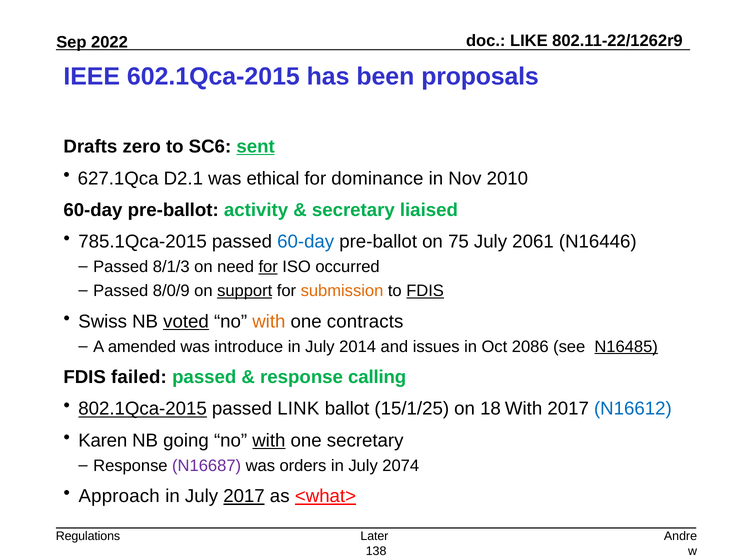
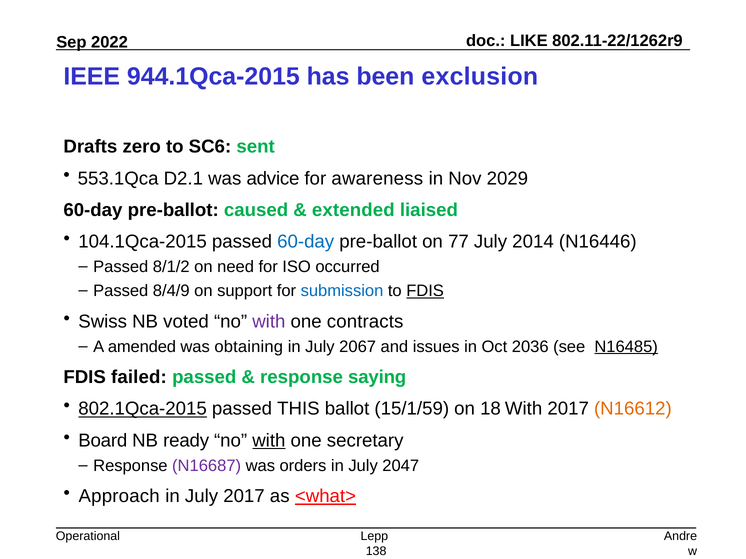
602.1Qca-2015: 602.1Qca-2015 -> 944.1Qca-2015 (213, 76)
proposals: proposals -> exclusion (480, 76)
sent underline: present -> none (256, 147)
627.1Qca: 627.1Qca -> 553.1Qca (118, 179)
ethical: ethical -> advice (273, 179)
dominance: dominance -> awareness (377, 179)
2010: 2010 -> 2029 (507, 179)
activity: activity -> caused (256, 210)
secretary: secretary -> extended (353, 210)
785.1Qca-2015: 785.1Qca-2015 -> 104.1Qca-2015 (143, 242)
75: 75 -> 77 (458, 242)
2061: 2061 -> 2014 (533, 242)
8/1/3: 8/1/3 -> 8/1/2 (171, 267)
for underline: present -> none (268, 267)
8/0/9: 8/0/9 -> 8/4/9 (171, 291)
support underline: present -> none (245, 291)
submission colour: orange -> blue (342, 291)
voted underline: present -> none (186, 322)
with colour: orange -> purple (269, 322)
introduce: introduce -> obtaining (249, 347)
2014: 2014 -> 2067 (358, 347)
2086: 2086 -> 2036 (530, 347)
calling: calling -> saying (377, 377)
LINK: LINK -> THIS (298, 409)
15/1/25: 15/1/25 -> 15/1/59 (412, 409)
N16612 colour: blue -> orange (633, 409)
Karen: Karen -> Board (103, 441)
going: going -> ready (186, 441)
2074: 2074 -> 2047 (401, 466)
2017 underline: present -> none (244, 497)
Regulations: Regulations -> Operational (88, 537)
Later: Later -> Lepp (374, 537)
